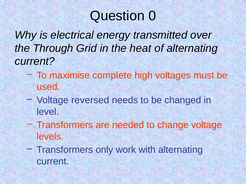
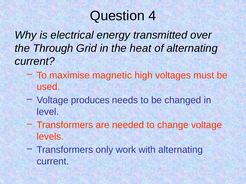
0: 0 -> 4 (152, 16)
complete: complete -> magnetic (112, 76)
reversed: reversed -> produces (90, 100)
